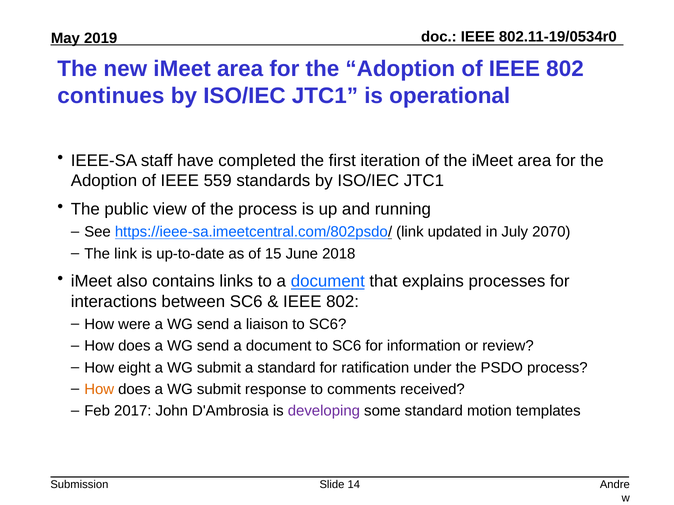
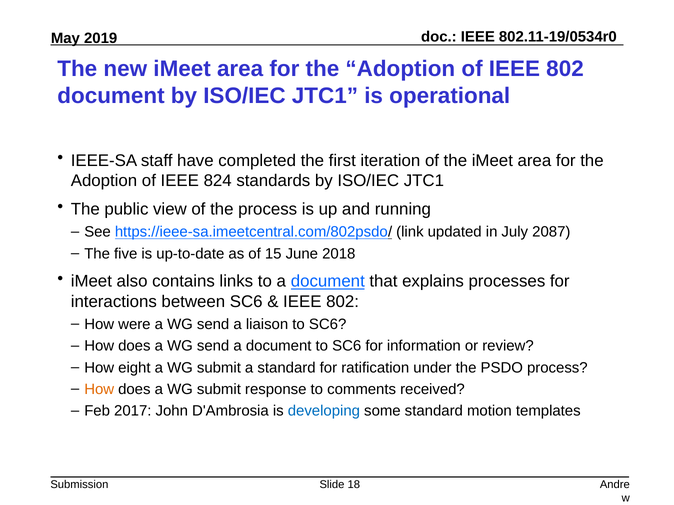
continues: continues -> document (111, 96)
559: 559 -> 824 (218, 181)
2070: 2070 -> 2087 (551, 232)
The link: link -> five (126, 254)
developing colour: purple -> blue (324, 411)
14: 14 -> 18 (354, 485)
